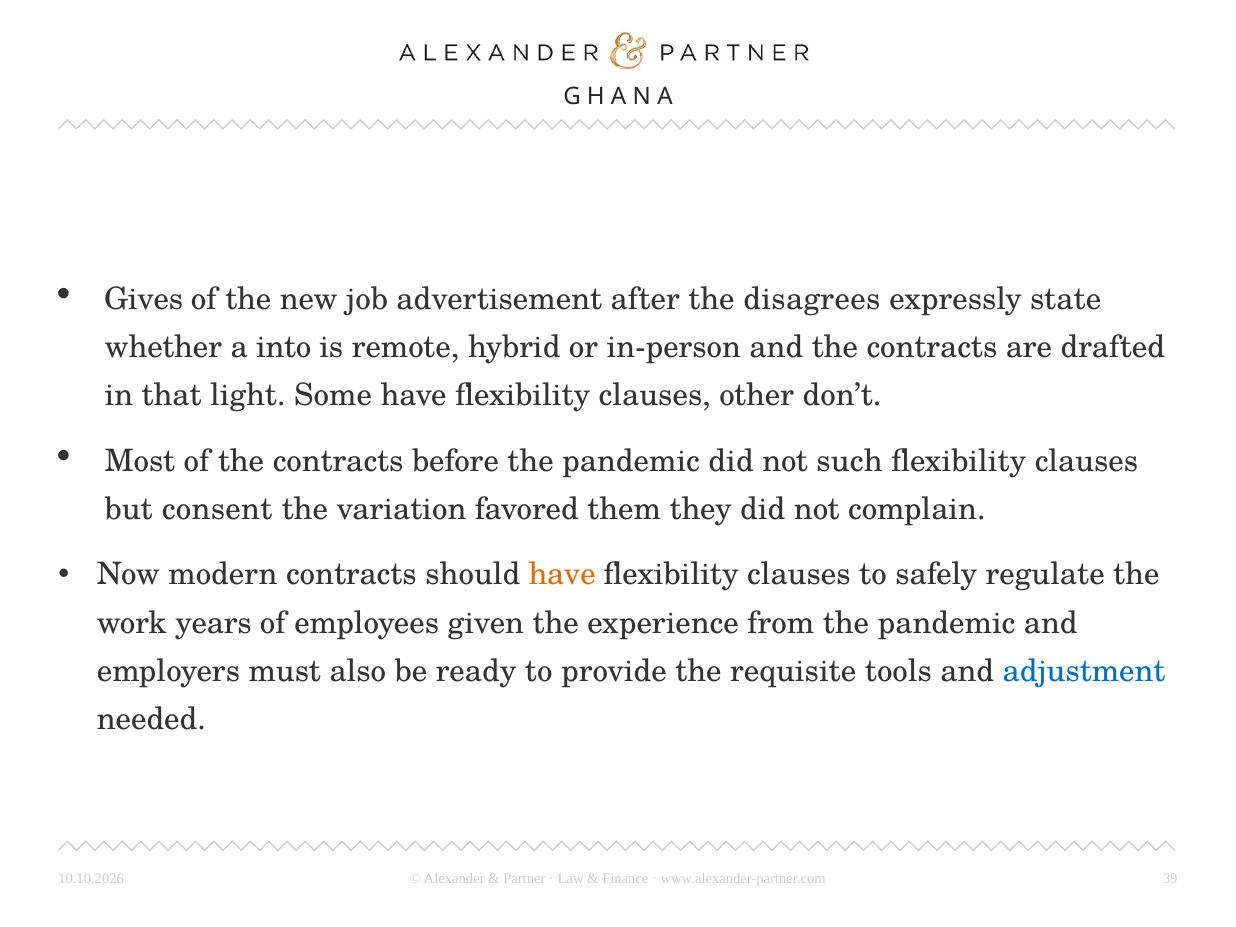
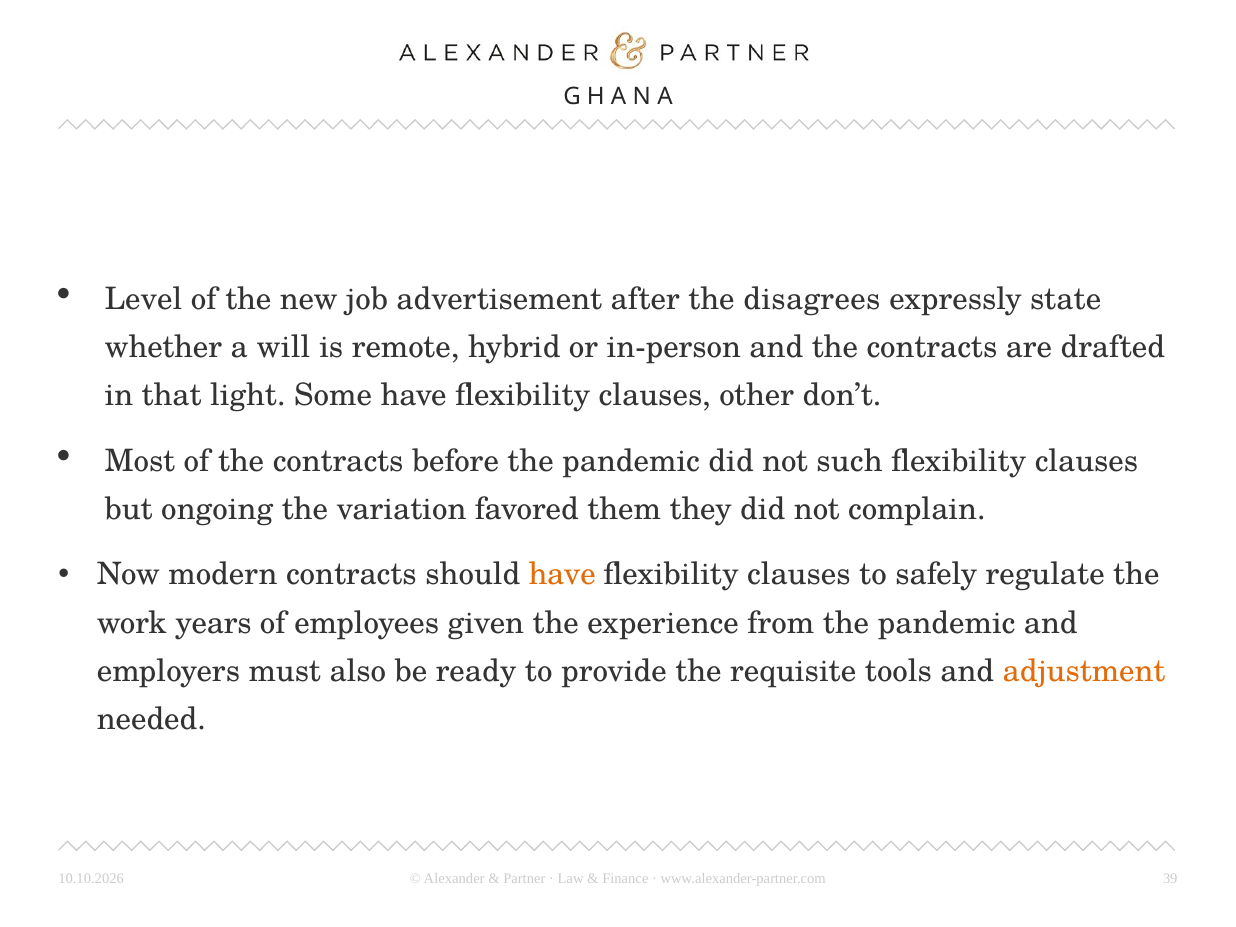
Gives: Gives -> Level (144, 299)
into: into -> will (283, 348)
consent: consent -> ongoing (217, 509)
adjustment colour: blue -> orange (1084, 671)
